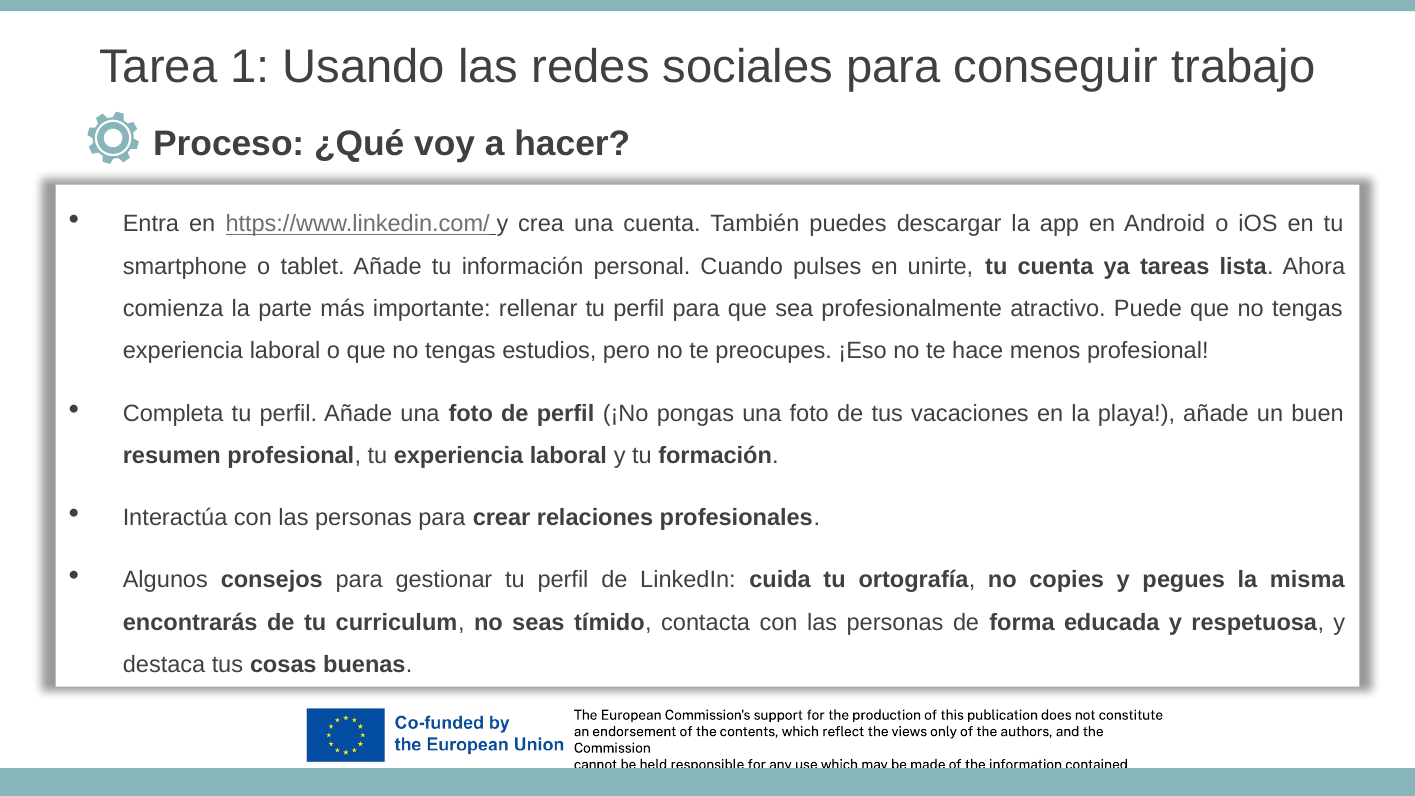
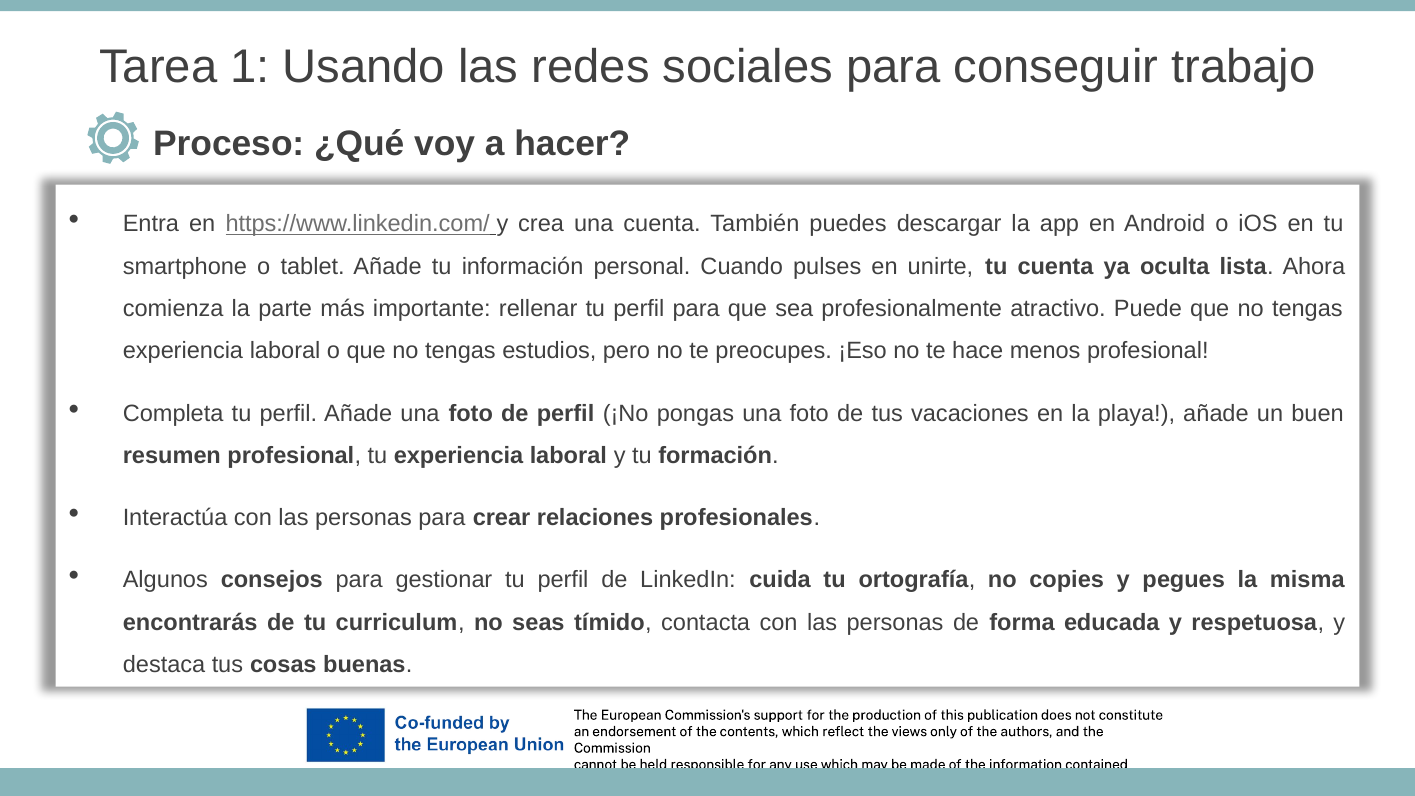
tareas: tareas -> oculta (1175, 266)
